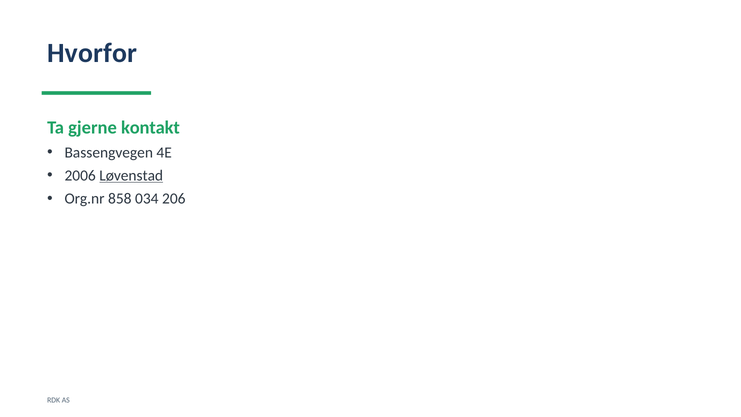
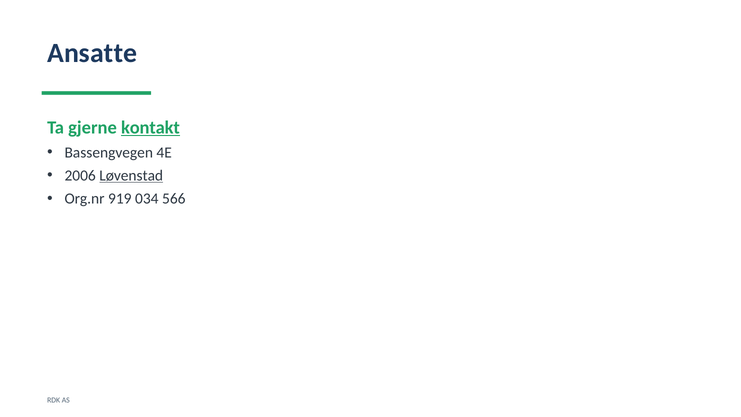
Hvorfor: Hvorfor -> Ansatte (92, 53)
kontakt underline: none -> present (150, 128)
858: 858 -> 919 (120, 199)
206: 206 -> 566 (174, 199)
